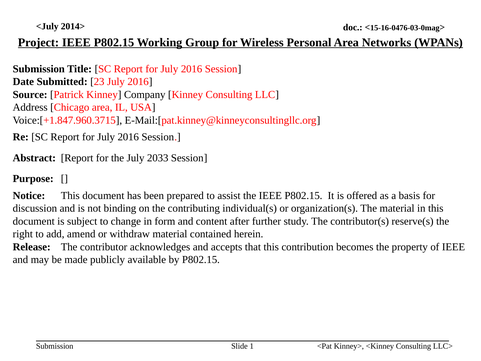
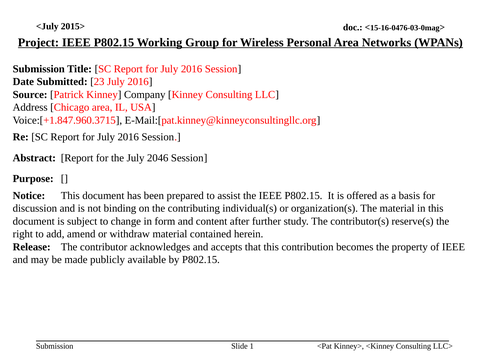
2014>: 2014> -> 2015> (73, 26)
2033: 2033 -> 2046 (158, 158)
